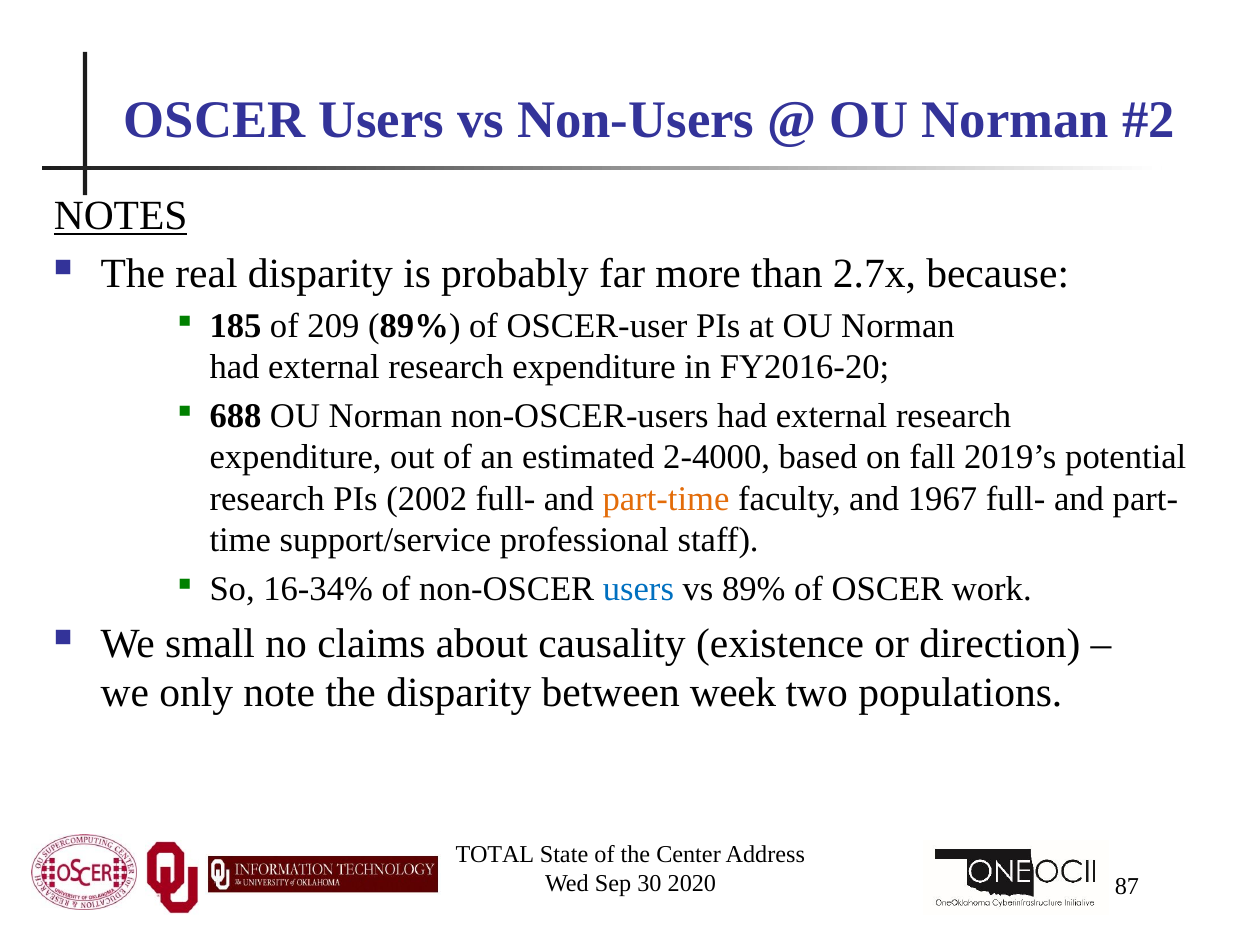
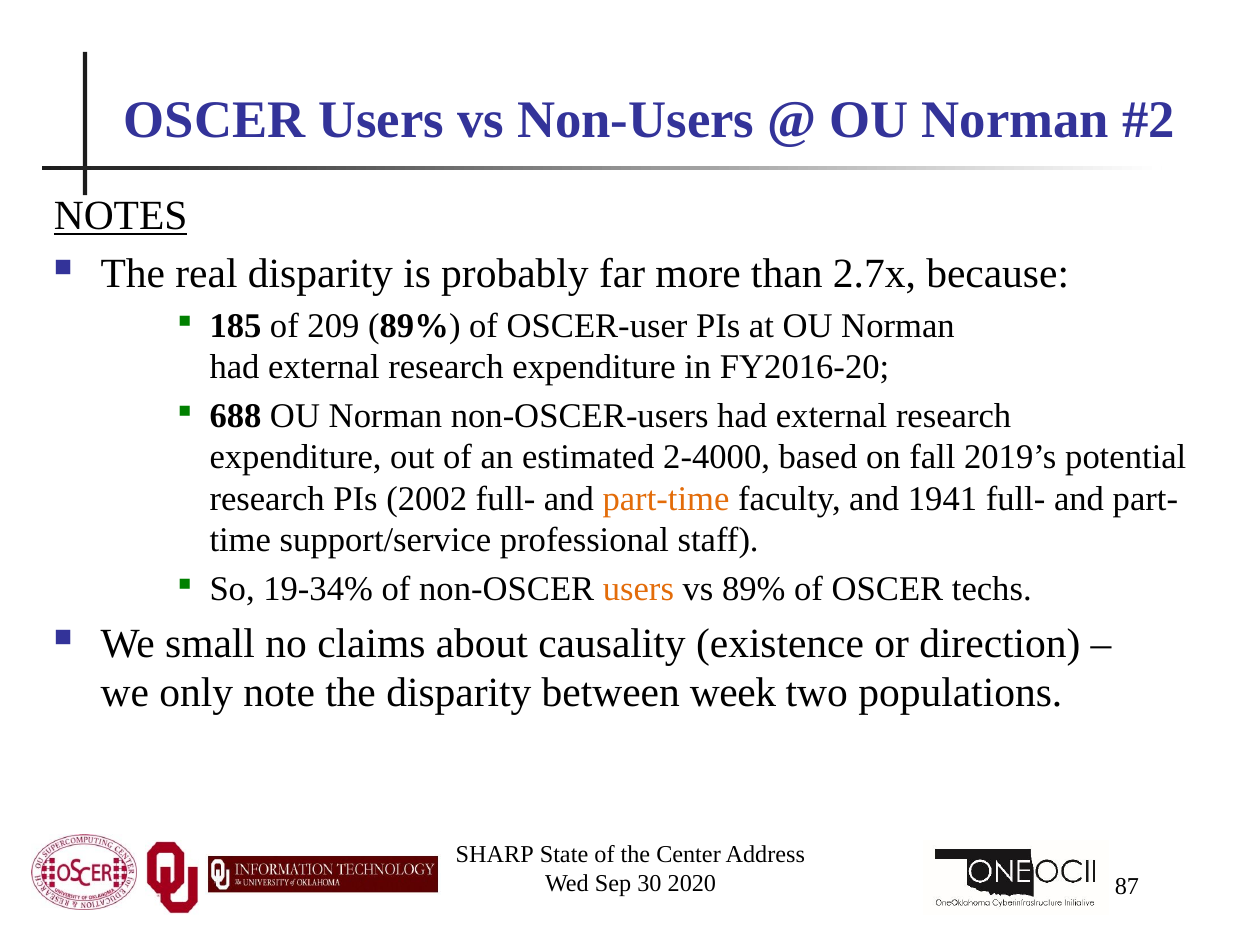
1967: 1967 -> 1941 (943, 499)
16-34%: 16-34% -> 19-34% (318, 589)
users colour: blue -> orange (638, 589)
work: work -> techs (992, 589)
TOTAL: TOTAL -> SHARP (495, 854)
